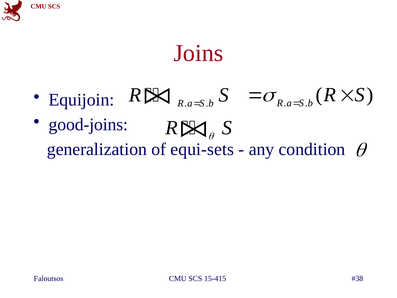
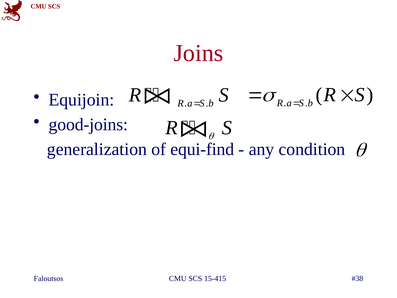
equi-sets: equi-sets -> equi-find (202, 149)
